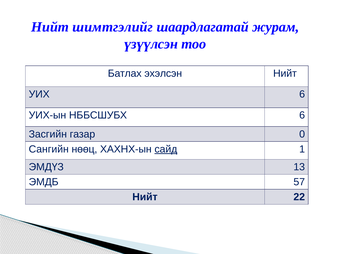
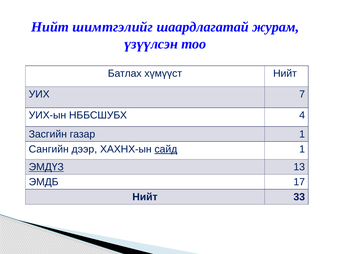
эхэлсэн: эхэлсэн -> хүмүүст (163, 73)
УИХ 6: 6 -> 7 (302, 94)
НББСШУБХ 6: 6 -> 4 (302, 115)
газар 0: 0 -> 1 (302, 134)
нөөц: нөөц -> дээр (84, 149)
ЭМДҮЗ underline: none -> present (46, 167)
57: 57 -> 17 (299, 182)
22: 22 -> 33 (299, 197)
